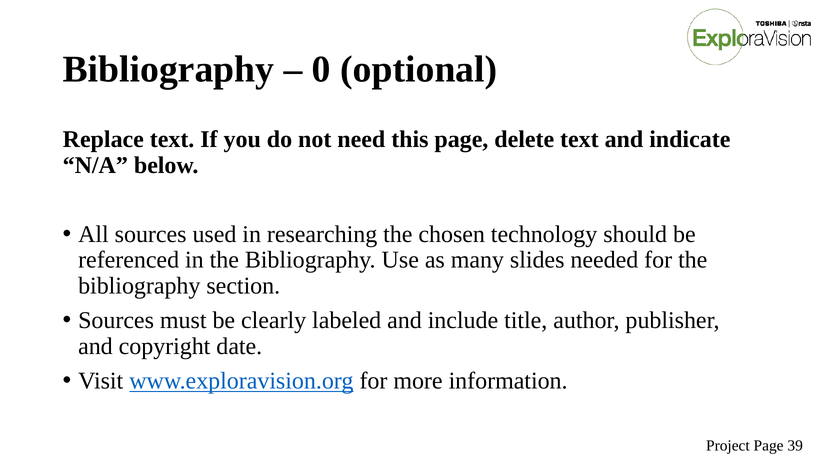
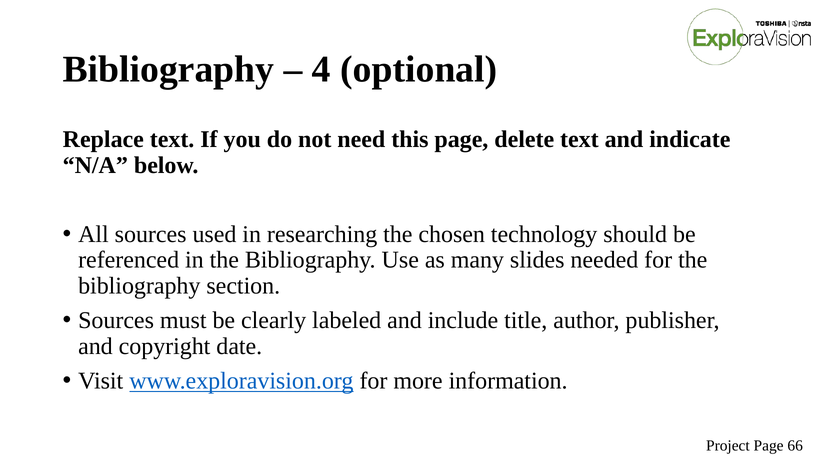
0: 0 -> 4 (321, 69)
39: 39 -> 66 (795, 445)
